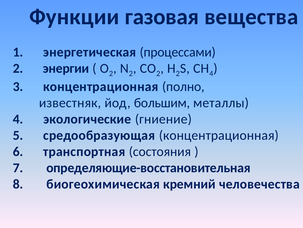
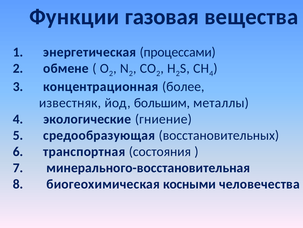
энергии: энергии -> обмене (66, 68)
полно: полно -> более (183, 87)
средообразующая концентрационная: концентрационная -> восстановительных (219, 135)
определяющие-восстановительная: определяющие-восстановительная -> минерального-восстановительная (148, 167)
кремний: кремний -> косными (189, 183)
